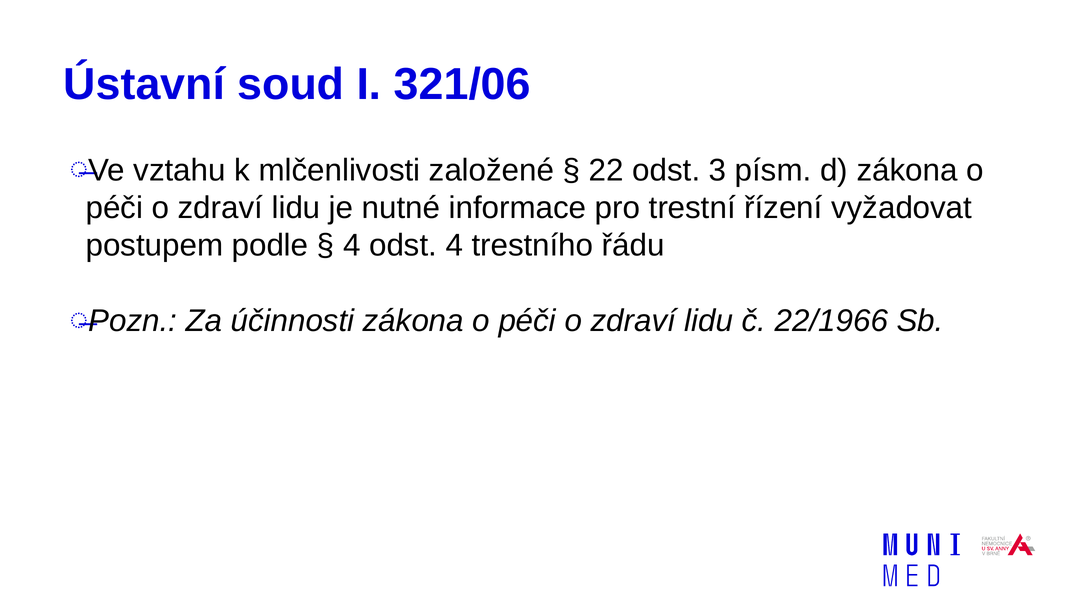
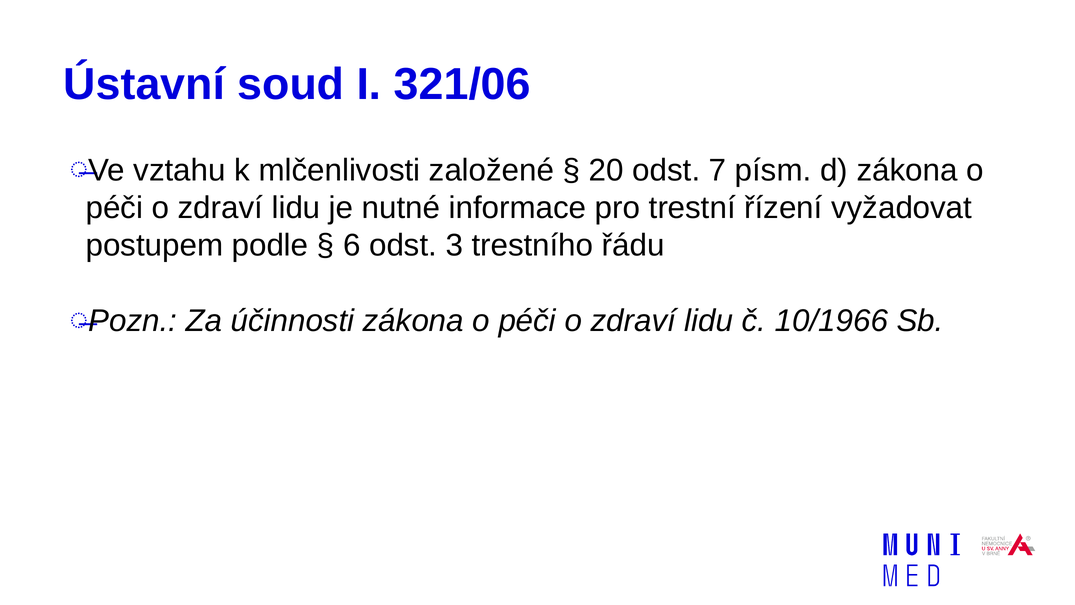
22: 22 -> 20 (606, 170)
3: 3 -> 7 (718, 170)
4: 4 -> 6 (352, 245)
odst 4: 4 -> 3 (454, 245)
22/1966: 22/1966 -> 10/1966 (831, 321)
